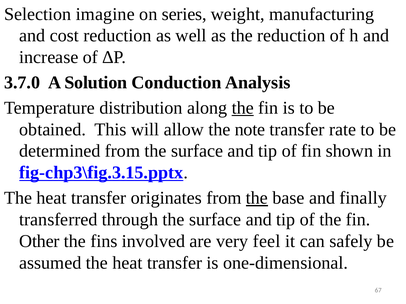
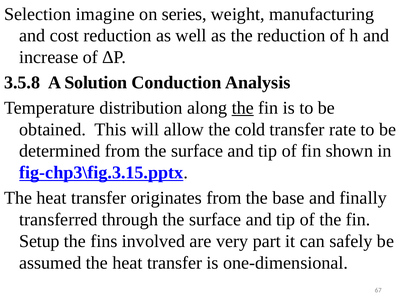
3.7.0: 3.7.0 -> 3.5.8 (22, 83)
note: note -> cold (250, 130)
the underline: present -> none (257, 198)
Other: Other -> Setup (39, 242)
feel: feel -> part (267, 242)
